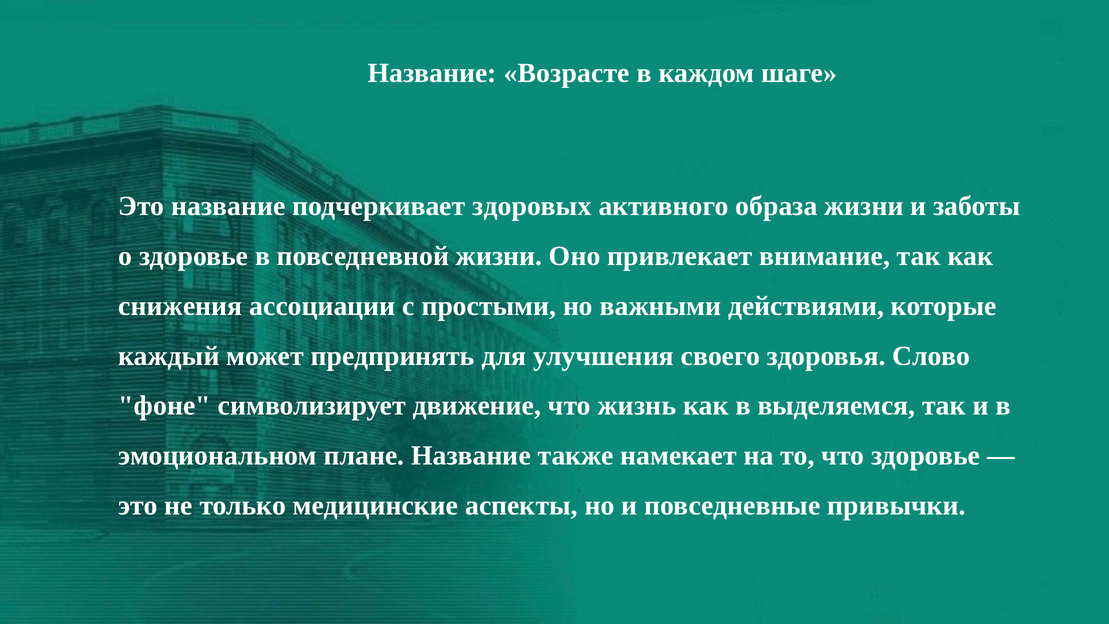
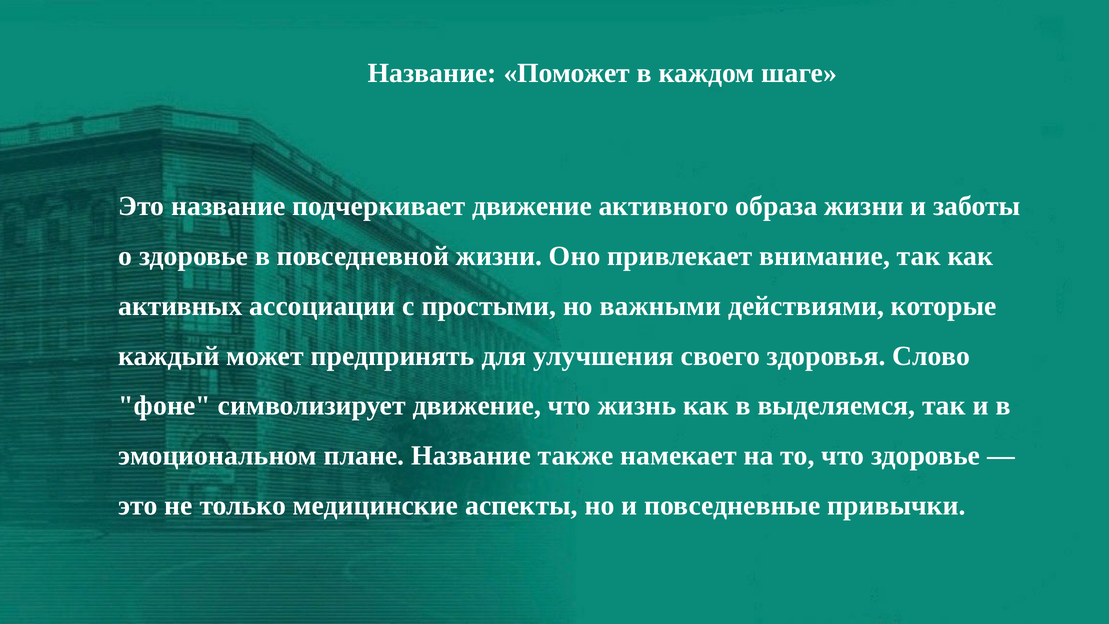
Возрасте: Возрасте -> Поможет (567, 73)
подчеркивает здоровых: здоровых -> движение (532, 206)
снижения: снижения -> активных (181, 306)
